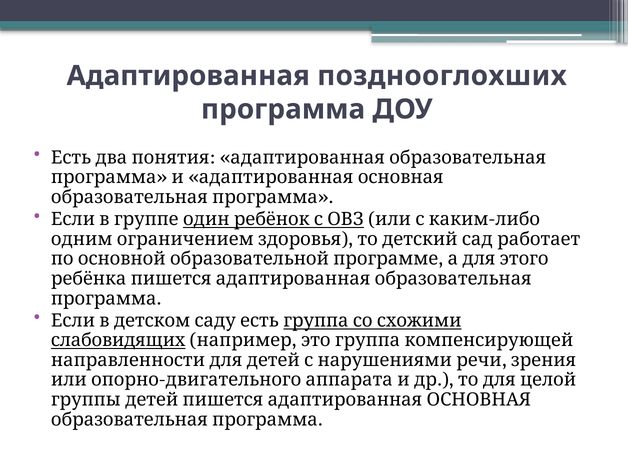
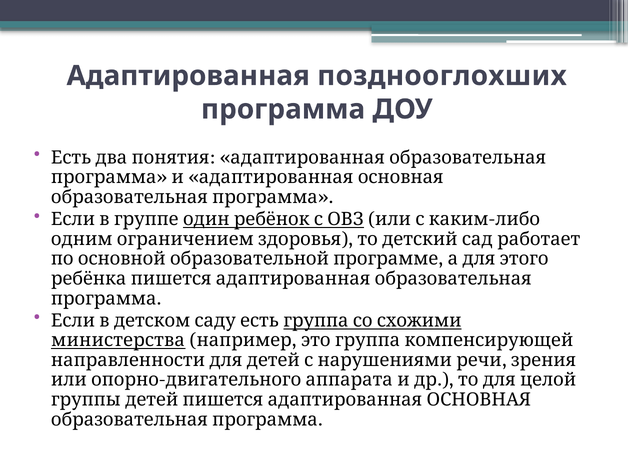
слабовидящих: слабовидящих -> министерства (118, 340)
